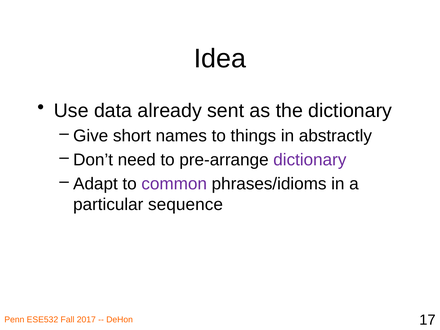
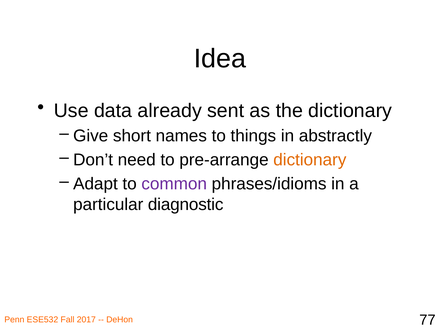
dictionary colour: purple -> orange (310, 160)
sequence: sequence -> diagnostic (186, 204)
17: 17 -> 77 (427, 320)
